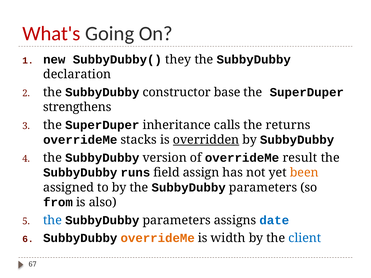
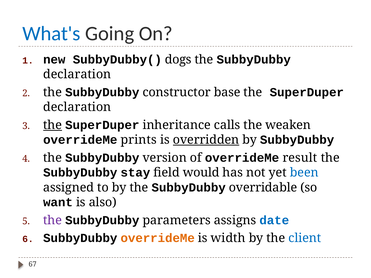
What's colour: red -> blue (51, 34)
they: they -> dogs (178, 60)
strengthens: strengthens -> declaration (77, 107)
the underline: none -> present (53, 125)
returns: returns -> weaken (288, 125)
stacks: stacks -> prints (139, 140)
runs: runs -> stay (135, 173)
assign: assign -> would (201, 173)
been colour: orange -> blue (304, 173)
by the SubbyDubby parameters: parameters -> overridable (263, 188)
from: from -> want (58, 202)
the colour: blue -> purple (53, 220)
